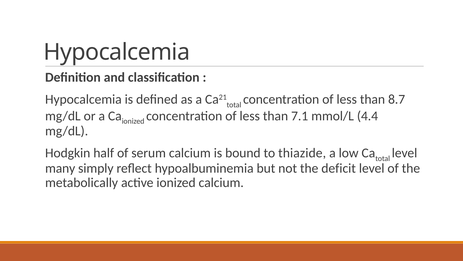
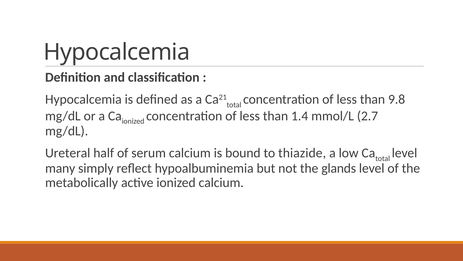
8.7: 8.7 -> 9.8 (397, 99)
7.1: 7.1 -> 1.4 (300, 116)
4.4: 4.4 -> 2.7 (367, 116)
Hodgkin: Hodgkin -> Ureteral (68, 153)
deficit: deficit -> glands (339, 168)
